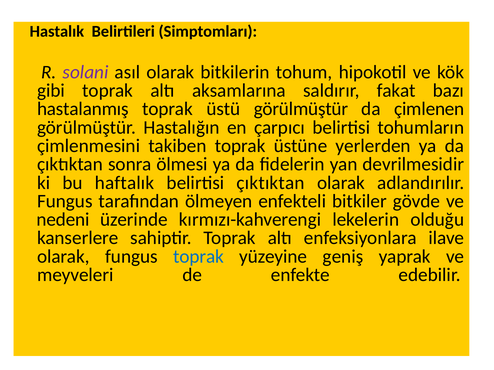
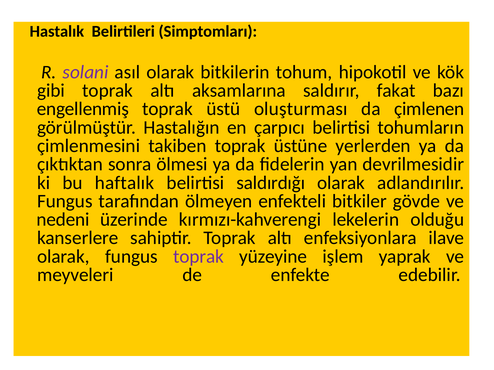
hastalanmış: hastalanmış -> engellenmiş (83, 109)
üstü görülmüştür: görülmüştür -> oluşturması (301, 109)
belirtisi çıktıktan: çıktıktan -> saldırdığı (271, 183)
toprak colour: blue -> purple (198, 257)
geniş: geniş -> işlem (343, 257)
